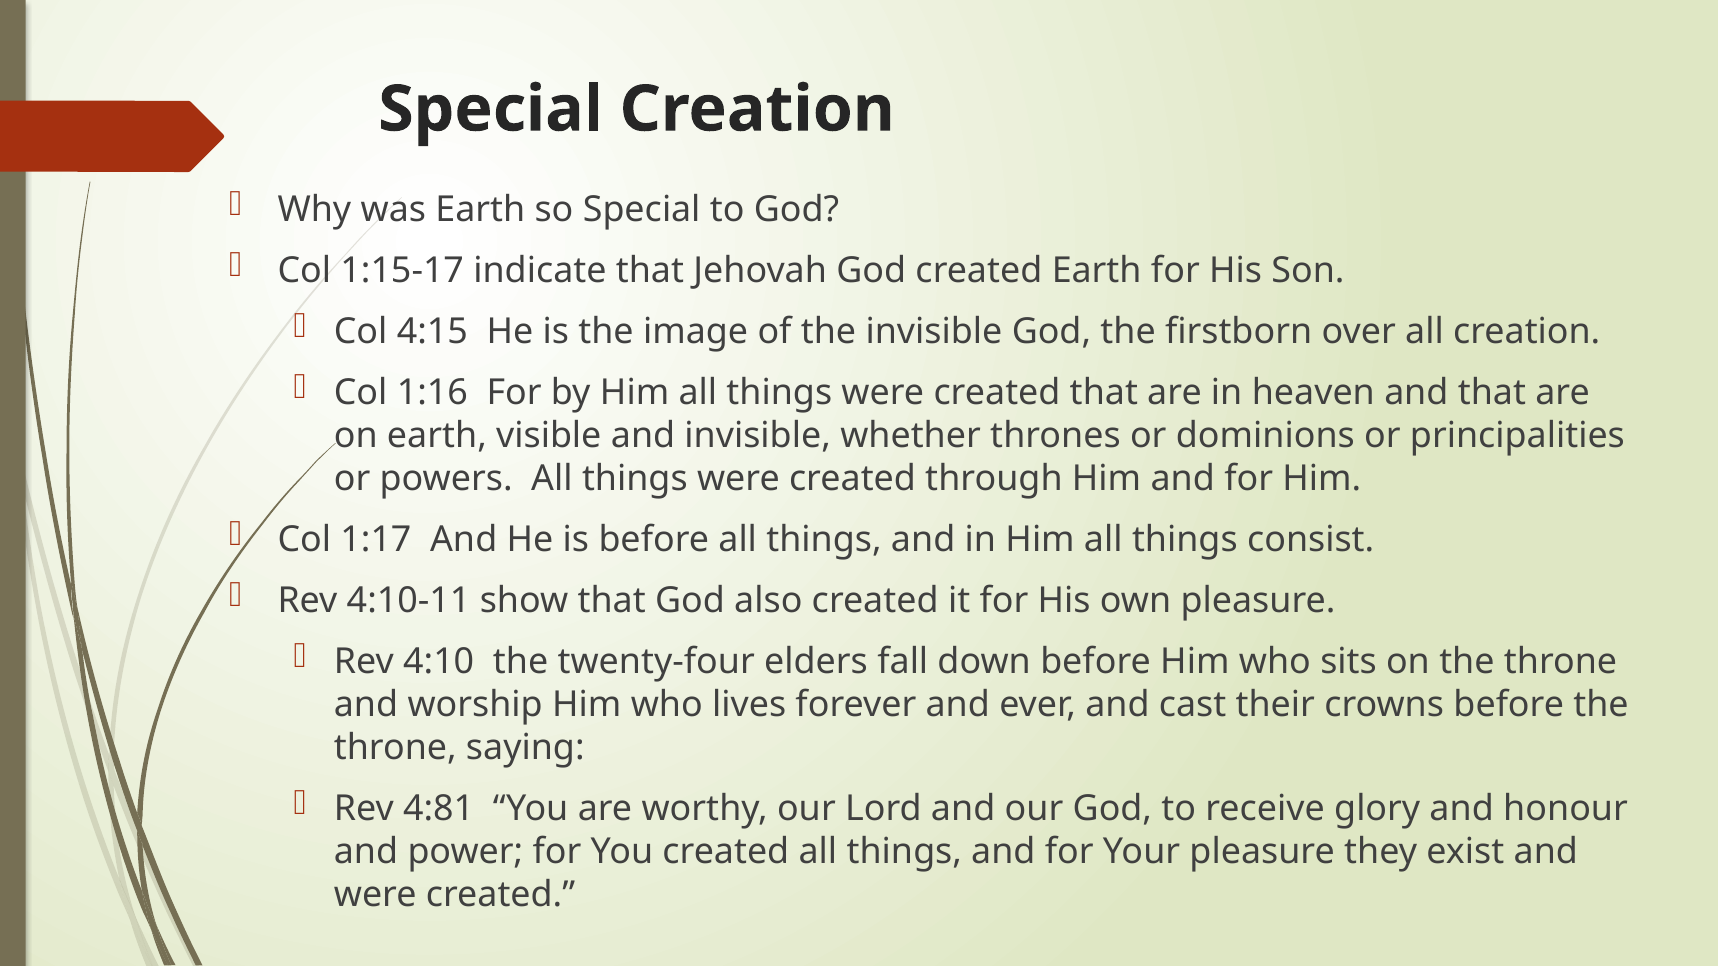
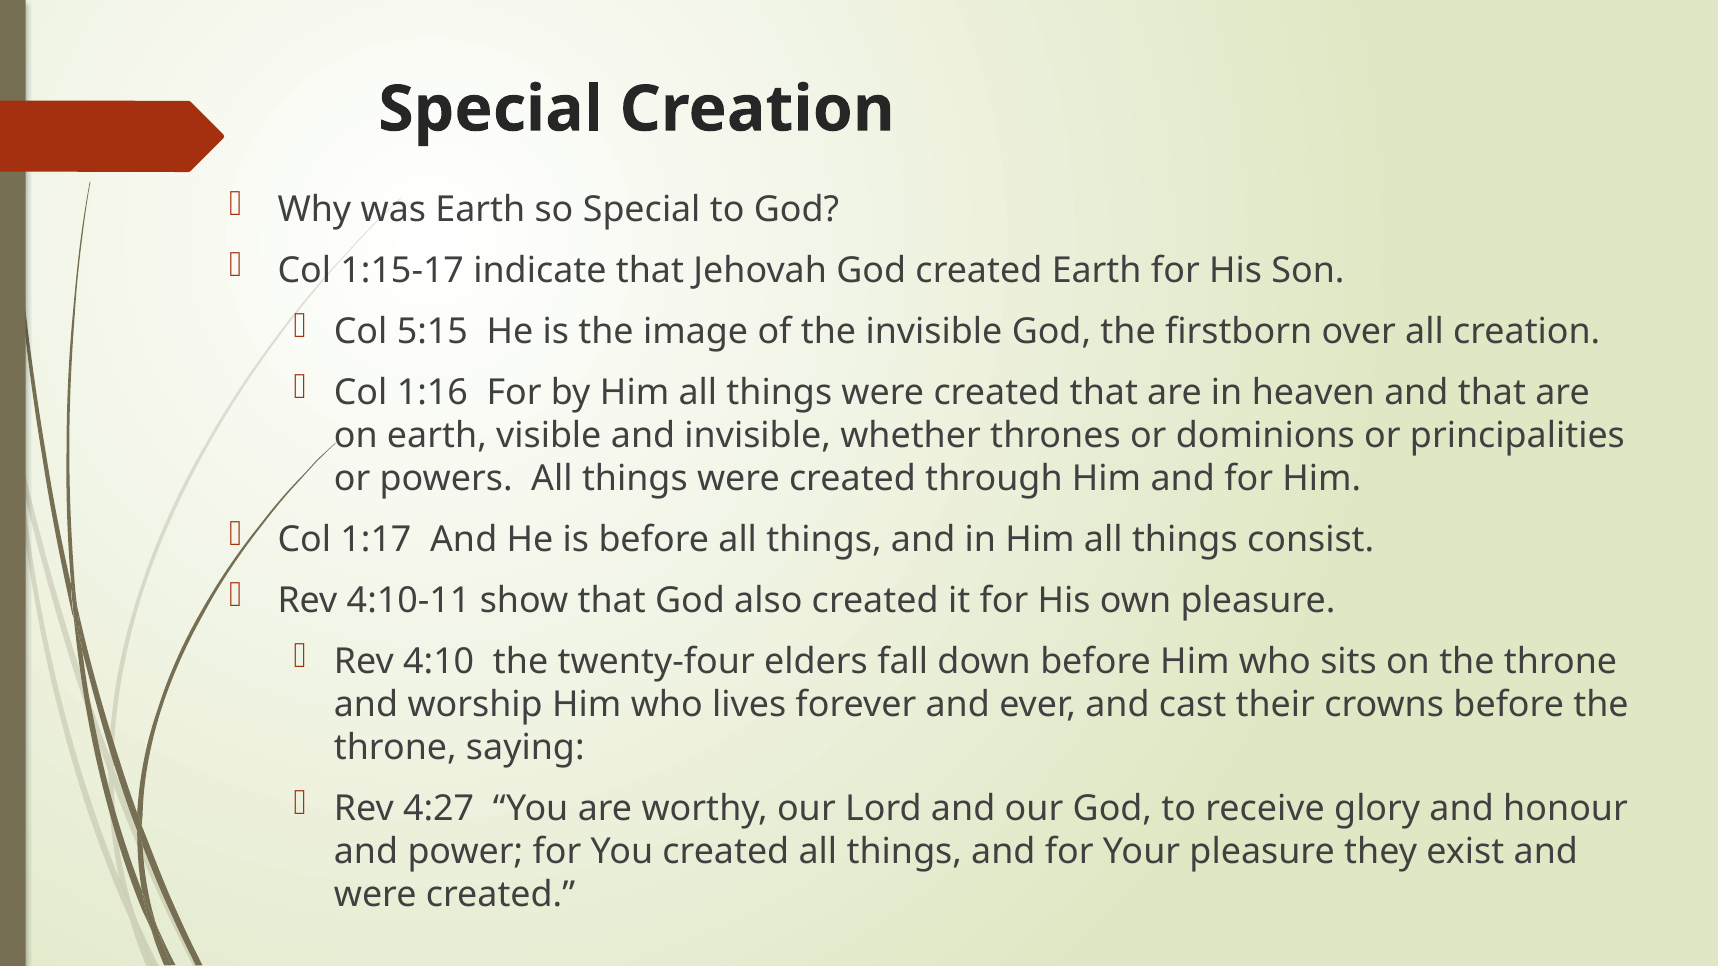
4:15: 4:15 -> 5:15 (432, 332)
4:81: 4:81 -> 4:27 (439, 809)
